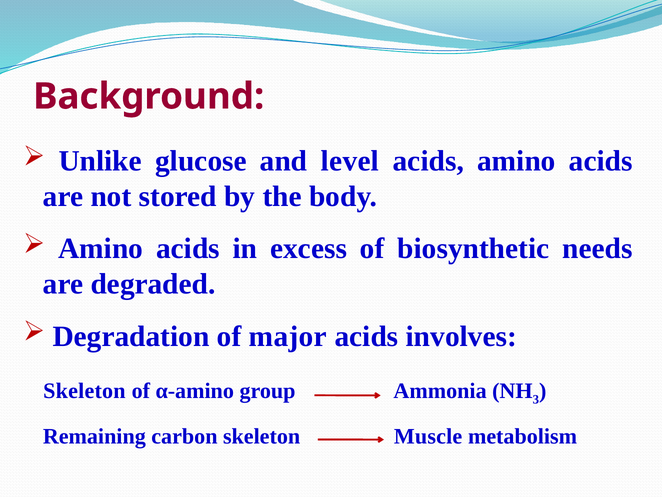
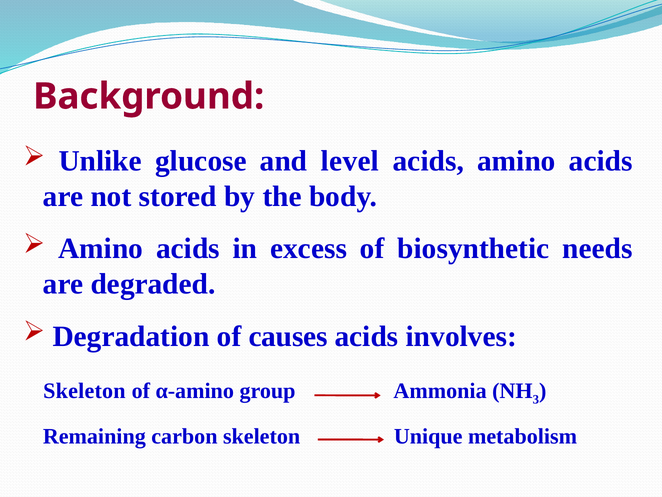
major: major -> causes (288, 336)
Muscle: Muscle -> Unique (428, 436)
